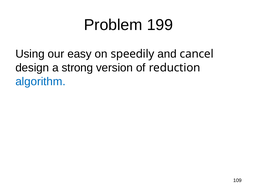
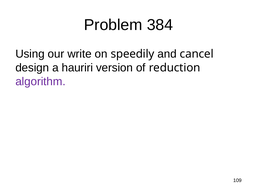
199: 199 -> 384 (160, 25)
easy: easy -> write (80, 54)
strong: strong -> hauriri (77, 68)
algorithm colour: blue -> purple (40, 81)
